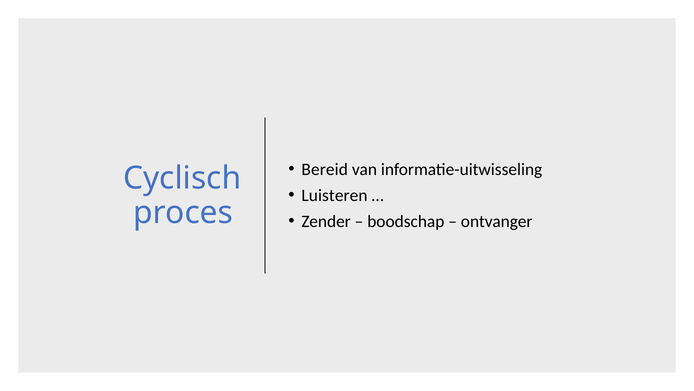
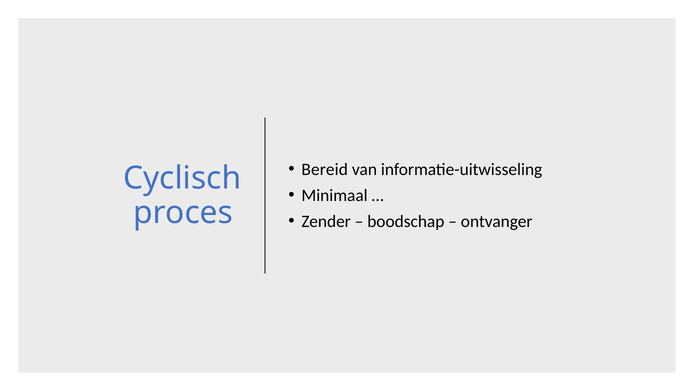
Luisteren: Luisteren -> Minimaal (335, 195)
